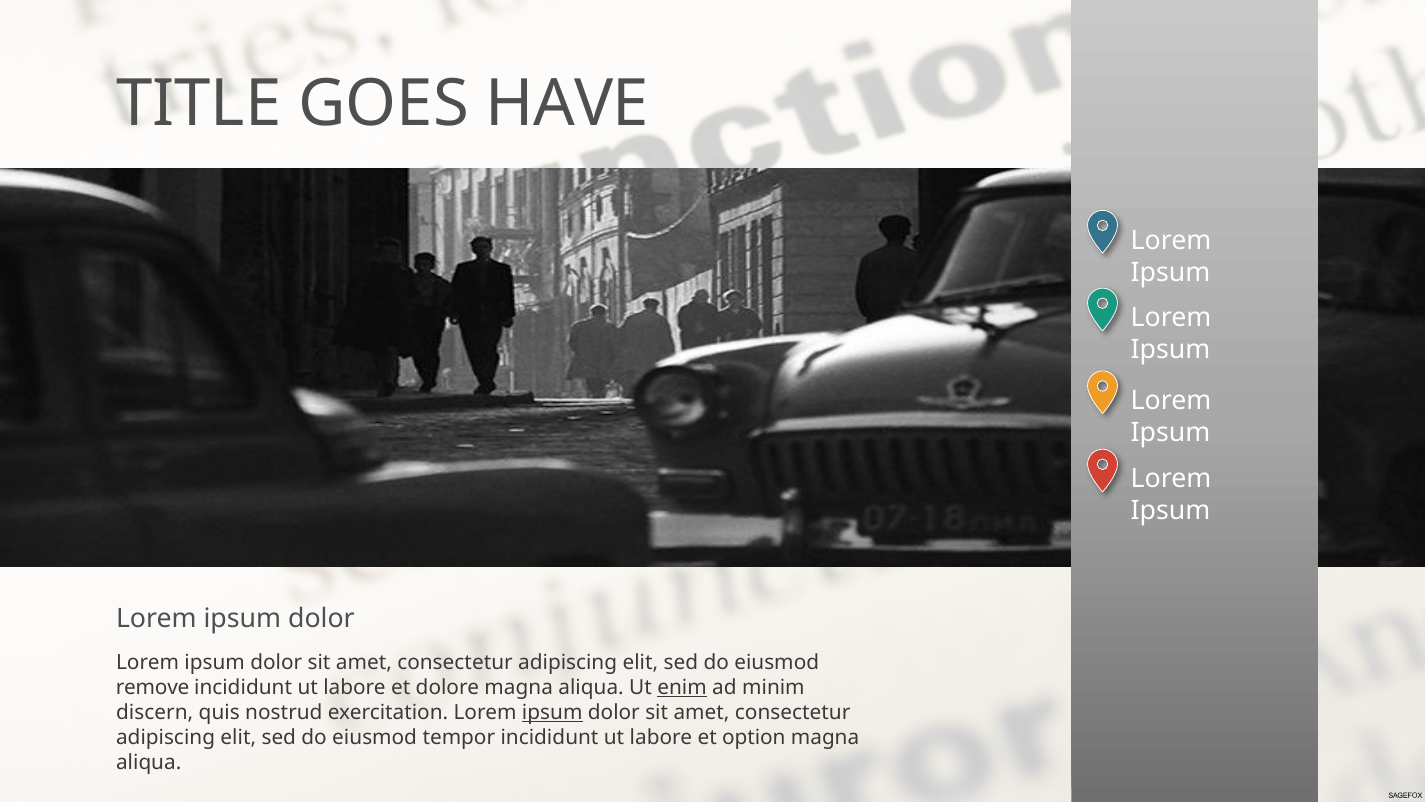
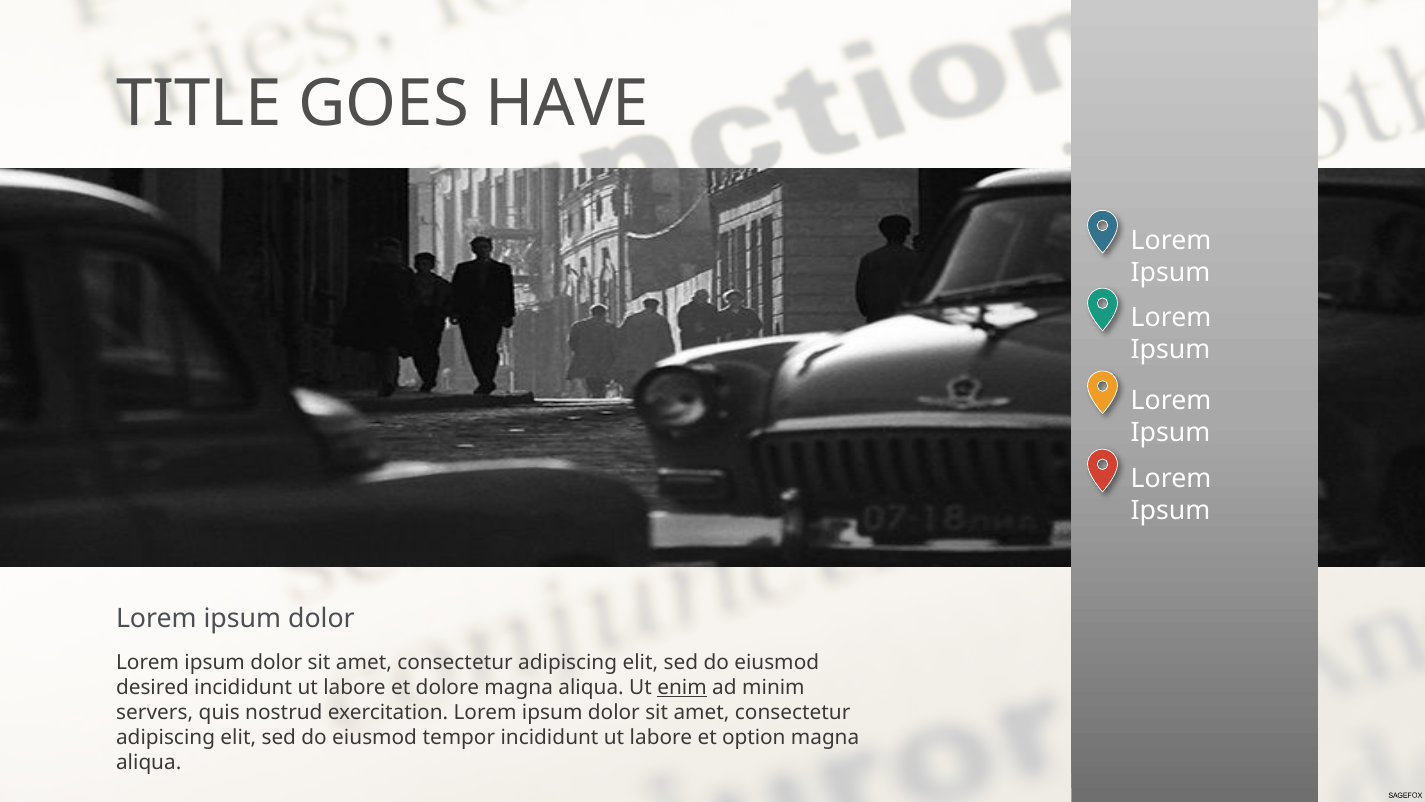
remove: remove -> desired (152, 687)
discern: discern -> servers (155, 712)
ipsum underline: present -> none (552, 712)
